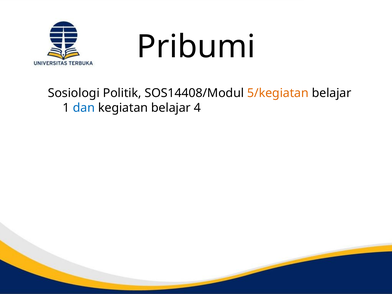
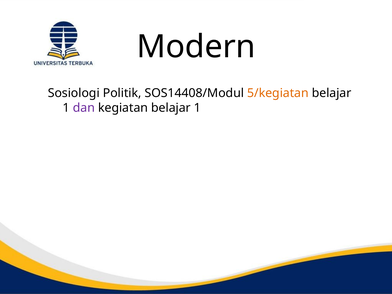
Pribumi: Pribumi -> Modern (196, 47)
dan colour: blue -> purple (84, 108)
kegiatan belajar 4: 4 -> 1 (197, 108)
